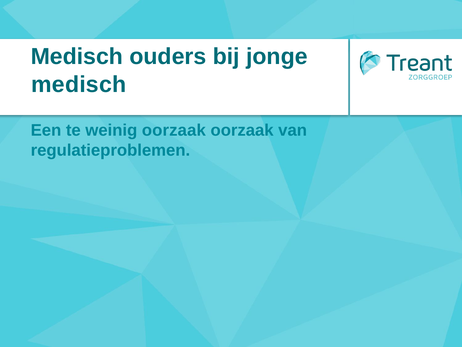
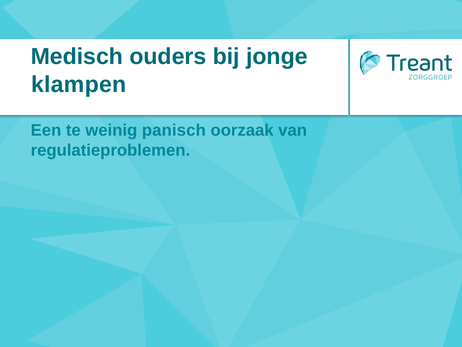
medisch: medisch -> klampen (79, 84)
weinig oorzaak: oorzaak -> panisch (174, 130)
